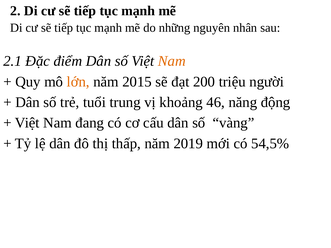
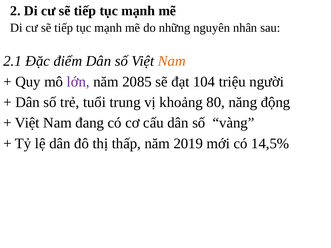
lớn colour: orange -> purple (78, 82)
2015: 2015 -> 2085 (137, 82)
200: 200 -> 104 (204, 82)
46: 46 -> 80 (216, 102)
54,5%: 54,5% -> 14,5% (270, 144)
